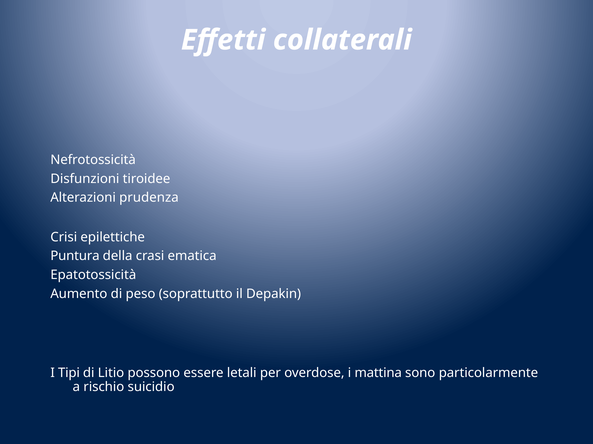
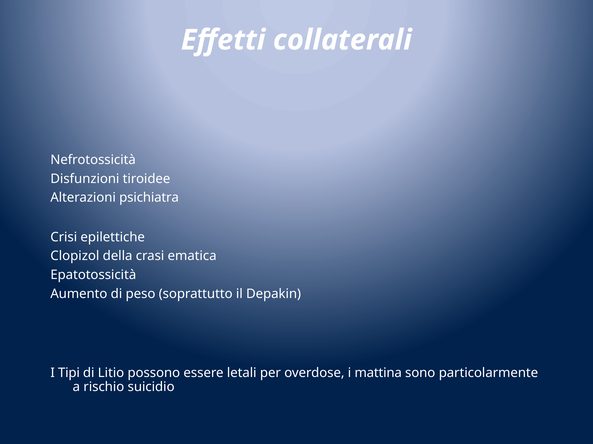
prudenza: prudenza -> psichiatra (149, 198)
Puntura: Puntura -> Clopizol (75, 256)
